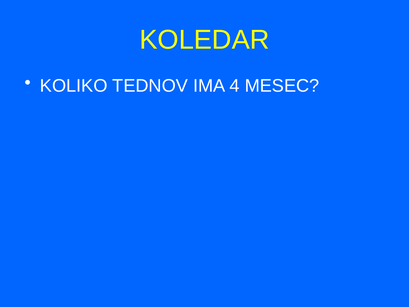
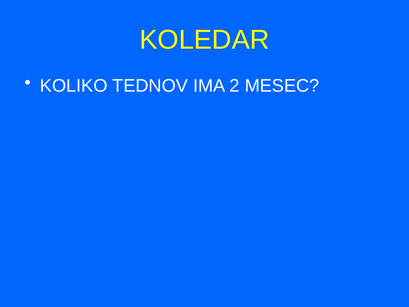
4: 4 -> 2 (235, 86)
